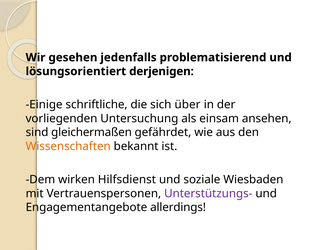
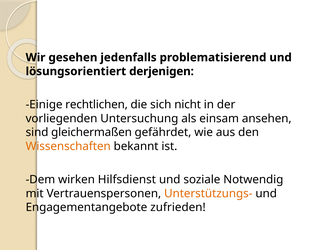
schriftliche: schriftliche -> rechtlichen (97, 105)
über: über -> nicht (188, 105)
Wiesbaden: Wiesbaden -> Notwendig (253, 180)
Unterstützungs- colour: purple -> orange (208, 194)
allerdings: allerdings -> zufrieden (178, 208)
